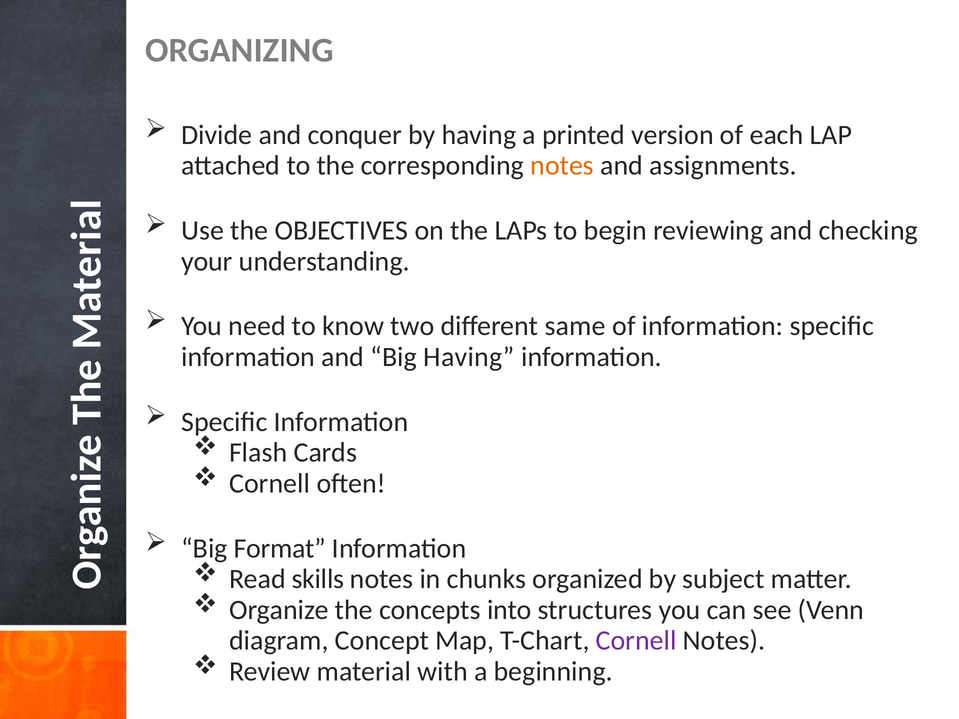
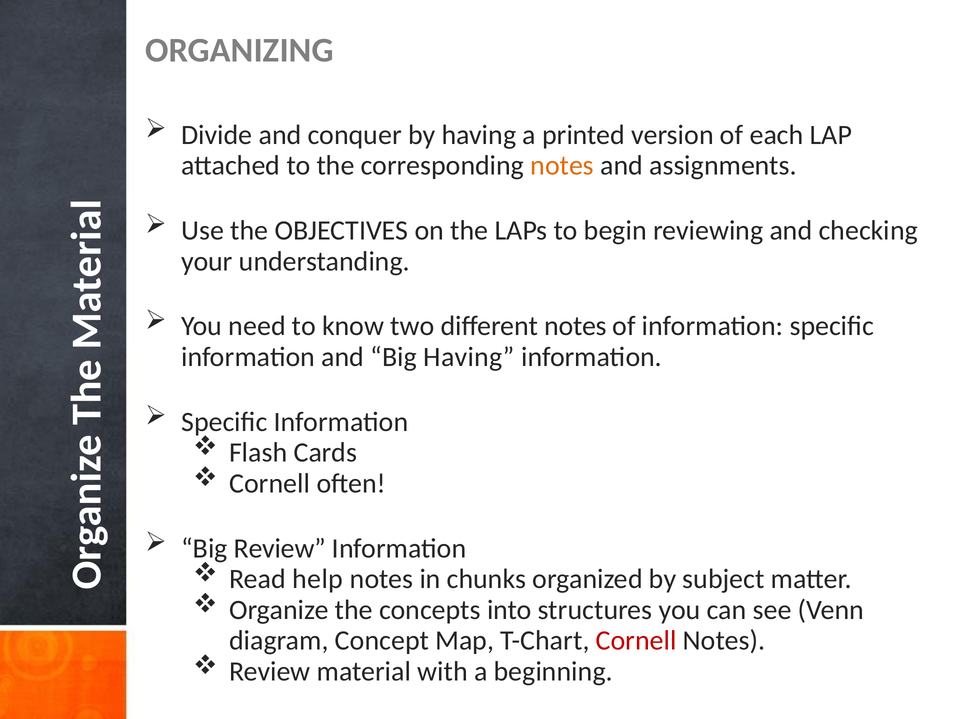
different same: same -> notes (576, 326)
Big Format: Format -> Review (280, 549)
skills: skills -> help (318, 579)
Cornell colour: purple -> red (636, 641)
